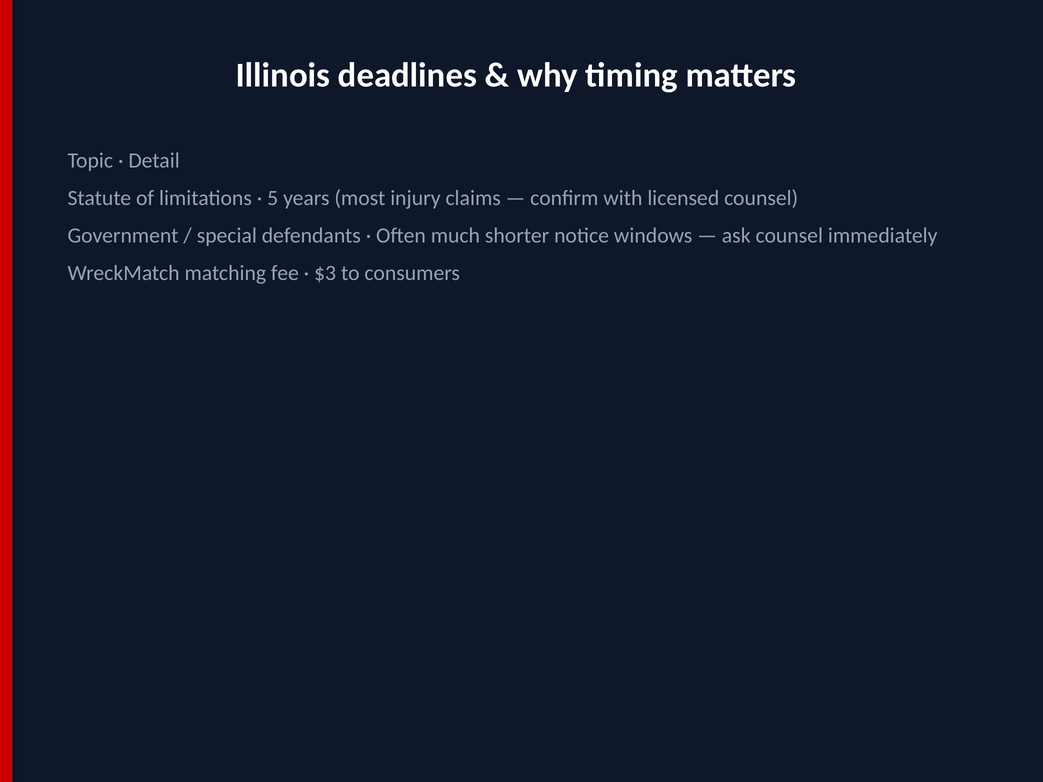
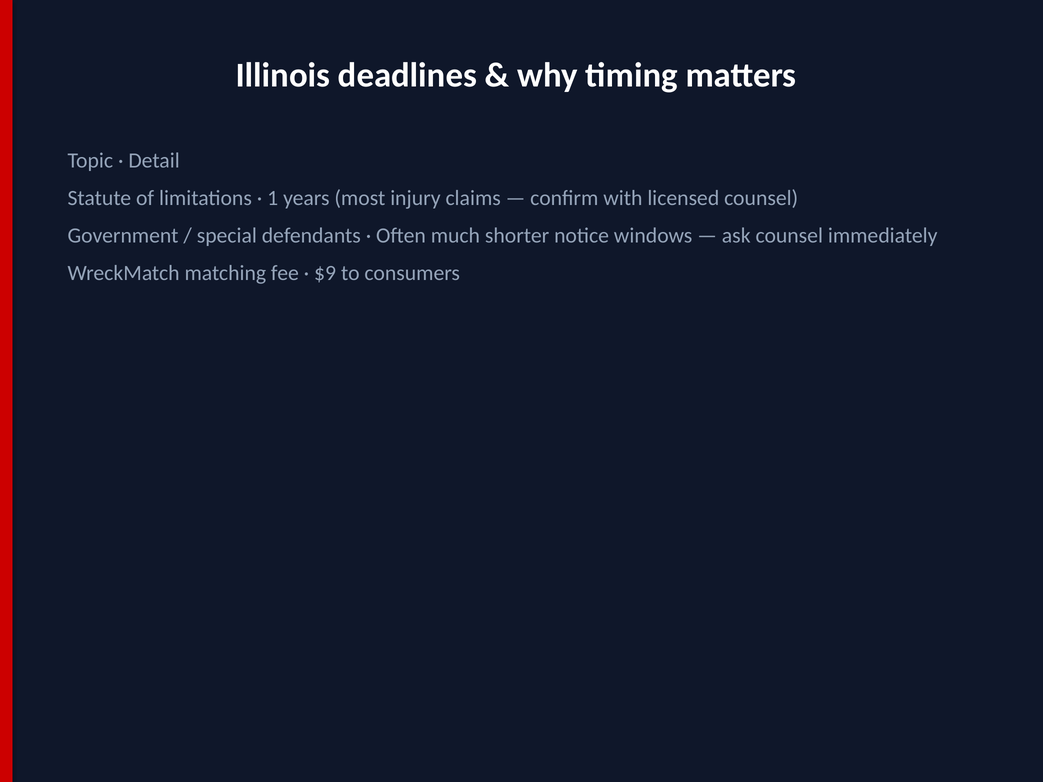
5: 5 -> 1 (273, 198)
$3: $3 -> $9 (325, 273)
